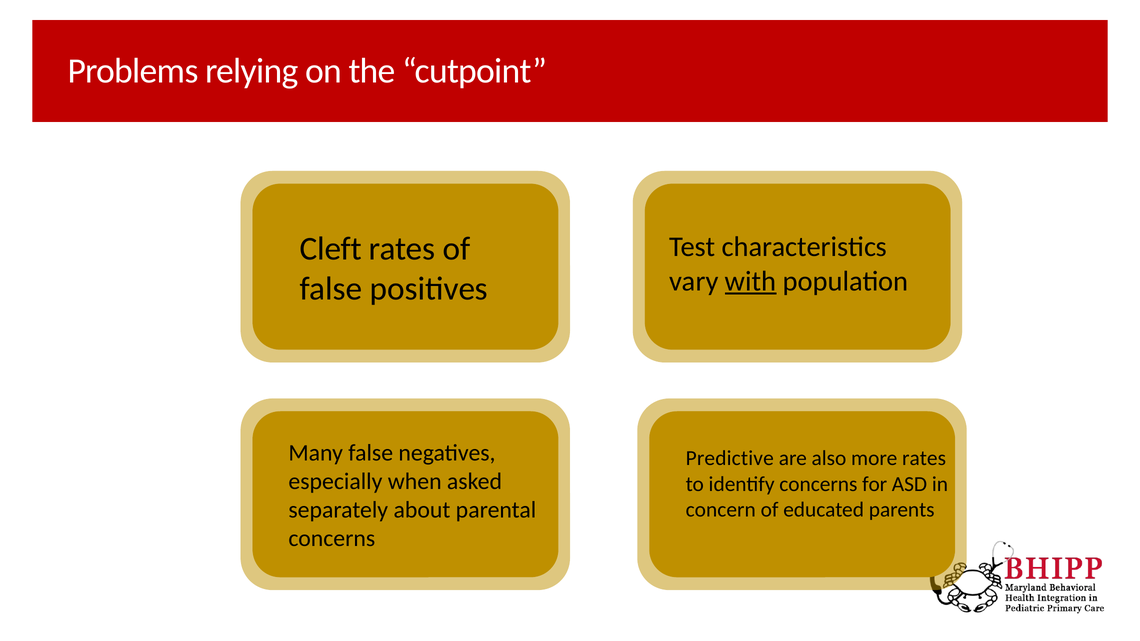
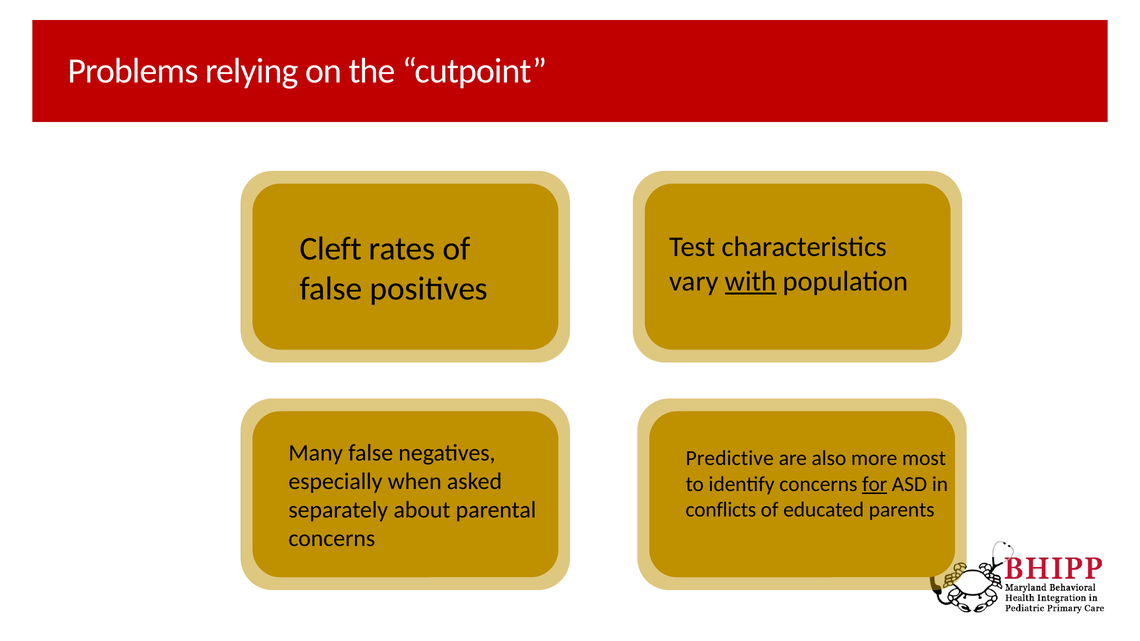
more rates: rates -> most (924, 459)
for underline: none -> present (875, 484)
concern: concern -> conflicts (721, 510)
